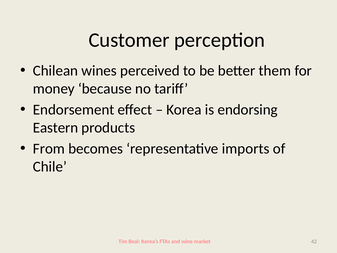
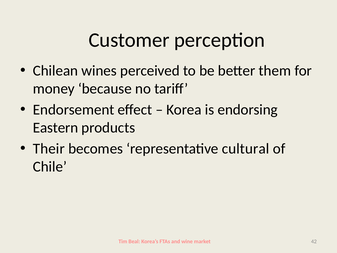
From: From -> Their (49, 149)
imports: imports -> cultural (246, 149)
